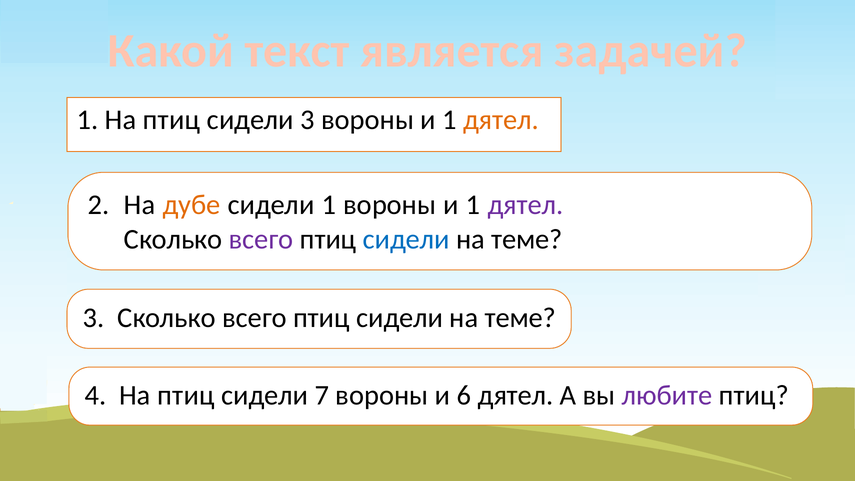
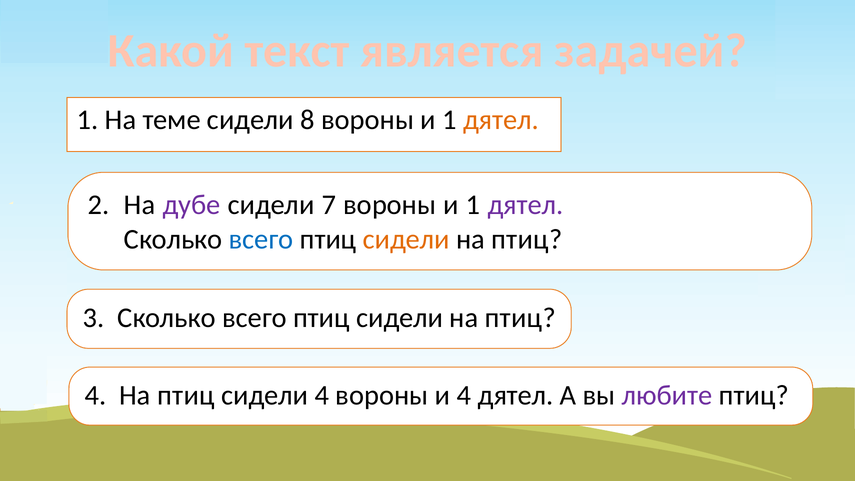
1 На птиц: птиц -> теме (172, 120)
сидели 3: 3 -> 8 (307, 120)
дубе colour: orange -> purple (192, 205)
сидели 1: 1 -> 7 (329, 205)
всего colour: purple -> blue (261, 239)
сидели colour: blue -> orange (406, 239)
теме: теме -> птиц (527, 239)
теме: теме -> птиц (520, 318)
сидели 7: 7 -> 4 (322, 395)
и 6: 6 -> 4 (464, 395)
